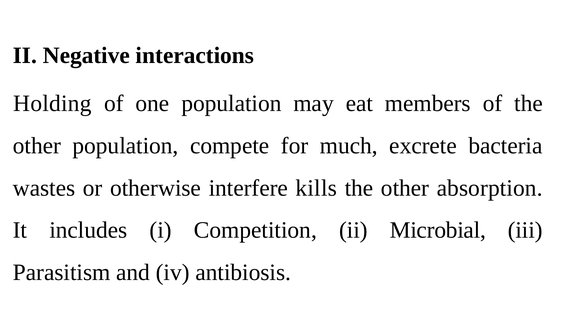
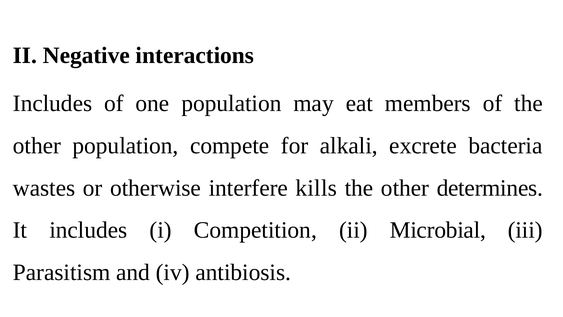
Holding: Holding -> Includes (53, 103)
much: much -> alkali (349, 146)
absorption: absorption -> determines (490, 188)
